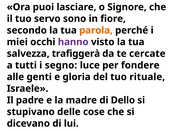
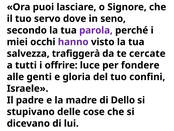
sono: sono -> dove (75, 19)
fiore: fiore -> seno (113, 19)
parola colour: orange -> purple (96, 30)
segno: segno -> offrire (61, 65)
rituale: rituale -> confini (147, 77)
